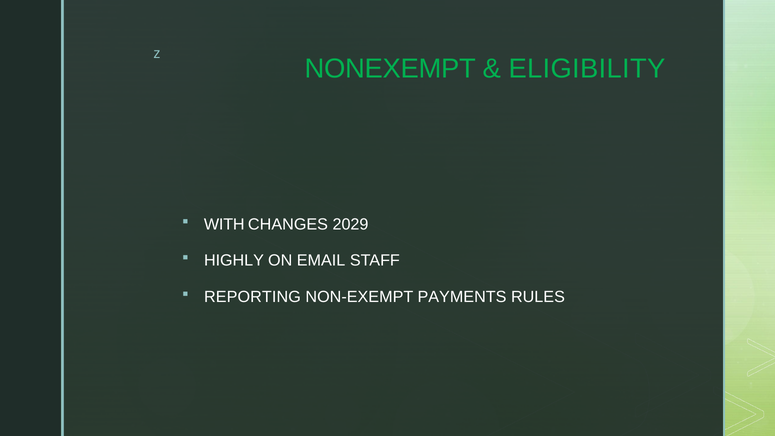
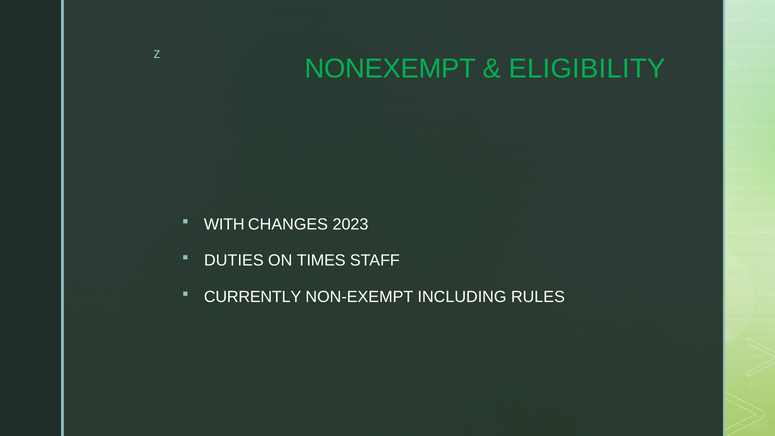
2029: 2029 -> 2023 (350, 224)
HIGHLY: HIGHLY -> DUTIES (234, 261)
EMAIL: EMAIL -> TIMES (321, 261)
REPORTING: REPORTING -> CURRENTLY (253, 297)
PAYMENTS: PAYMENTS -> INCLUDING (462, 297)
